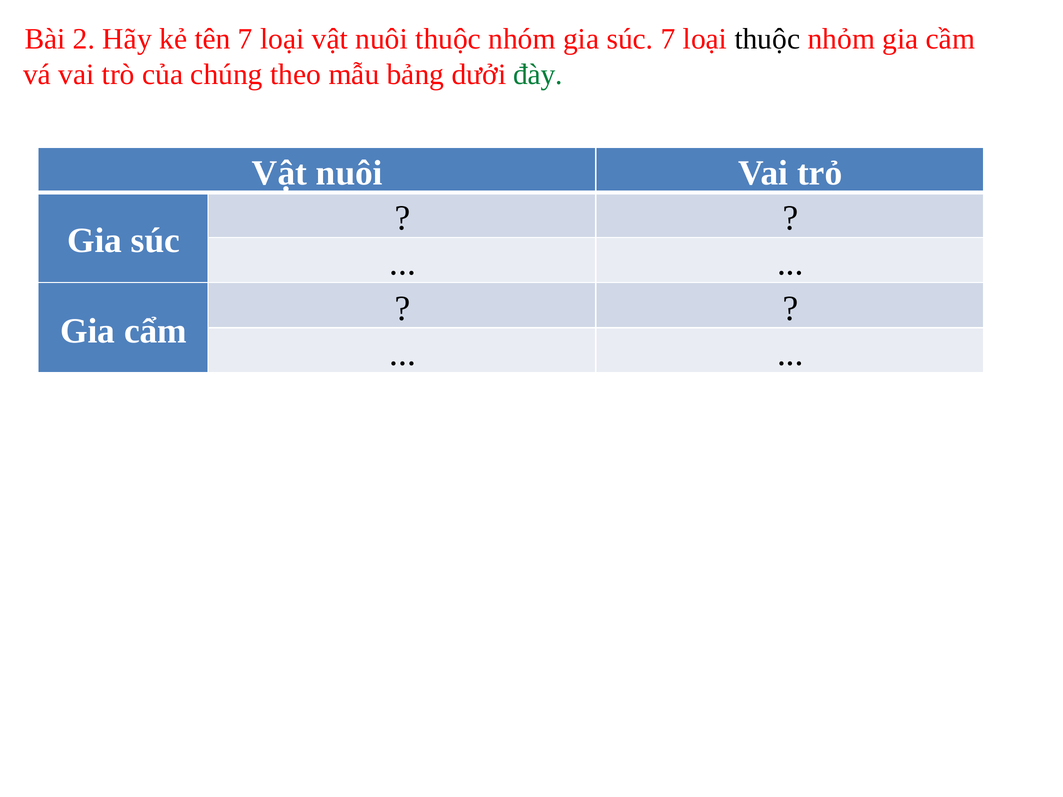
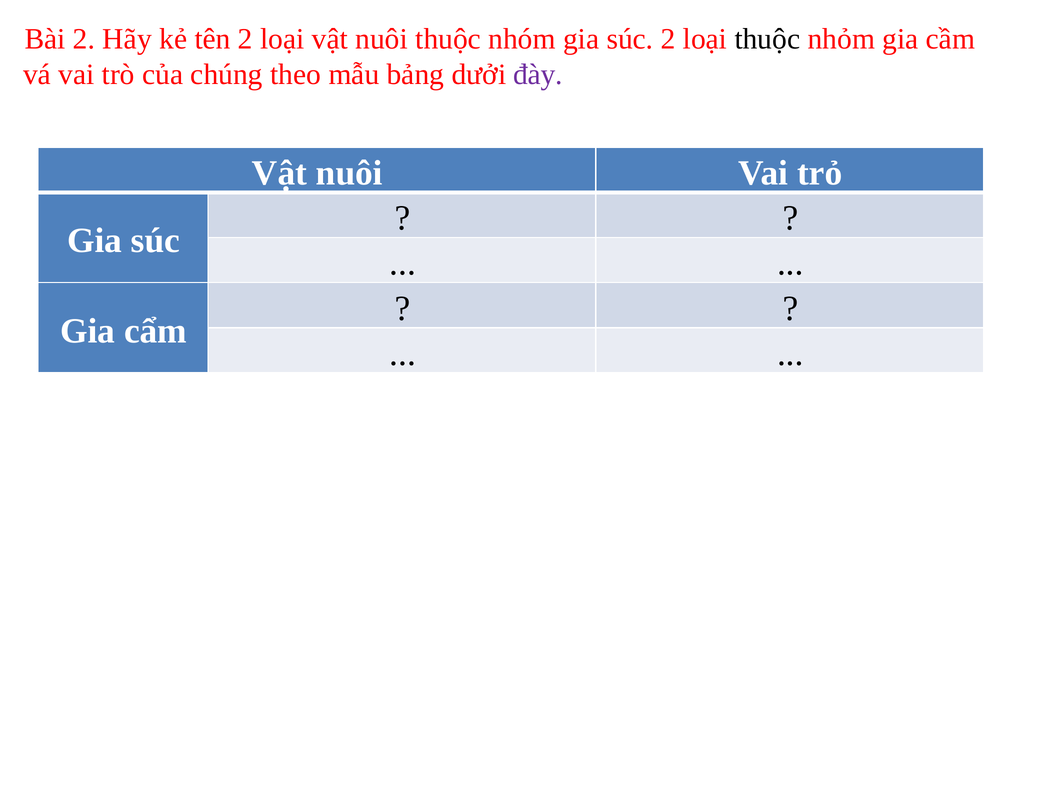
tên 7: 7 -> 2 (245, 39)
súc 7: 7 -> 2 (668, 39)
đày colour: green -> purple (538, 74)
